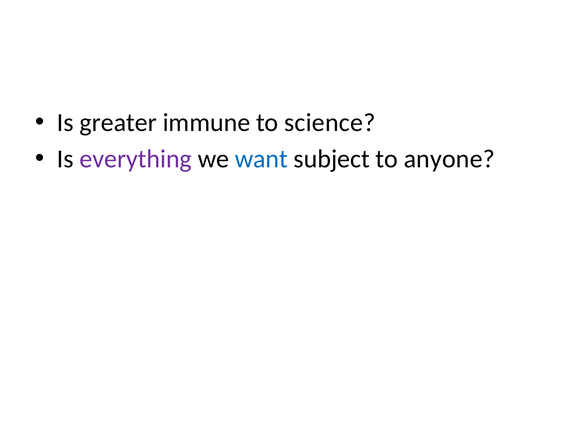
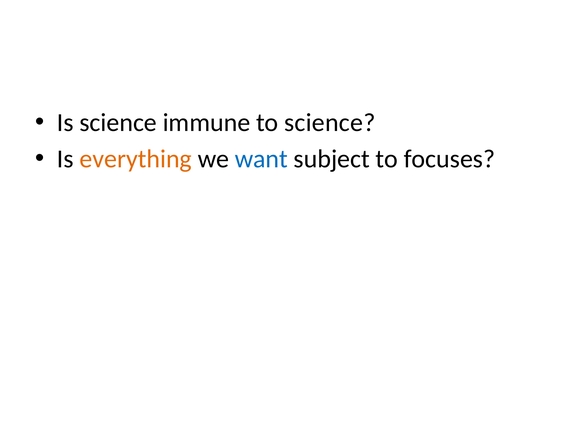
Is greater: greater -> science (118, 123)
everything colour: purple -> orange (136, 159)
anyone: anyone -> focuses (449, 159)
